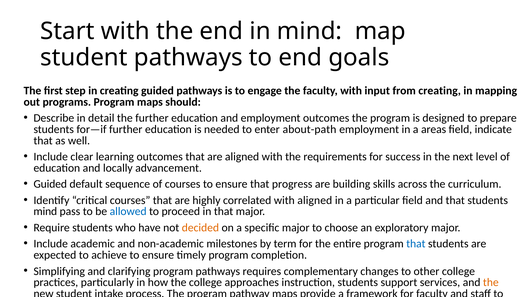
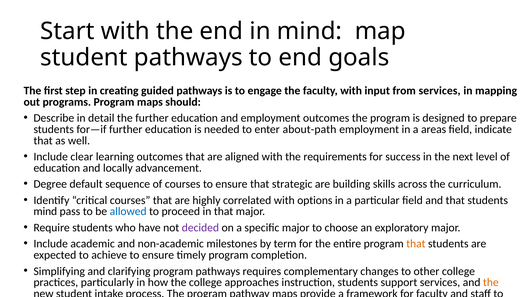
from creating: creating -> services (440, 91)
Guided: Guided -> Degree (50, 184)
progress: progress -> strategic (292, 184)
with aligned: aligned -> options (315, 200)
decided colour: orange -> purple (200, 228)
that colour: blue -> orange (416, 244)
